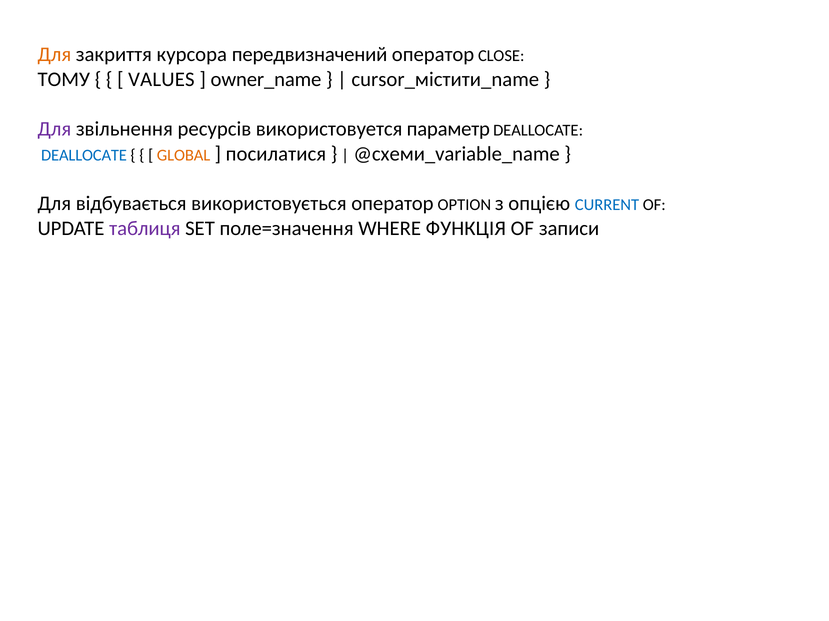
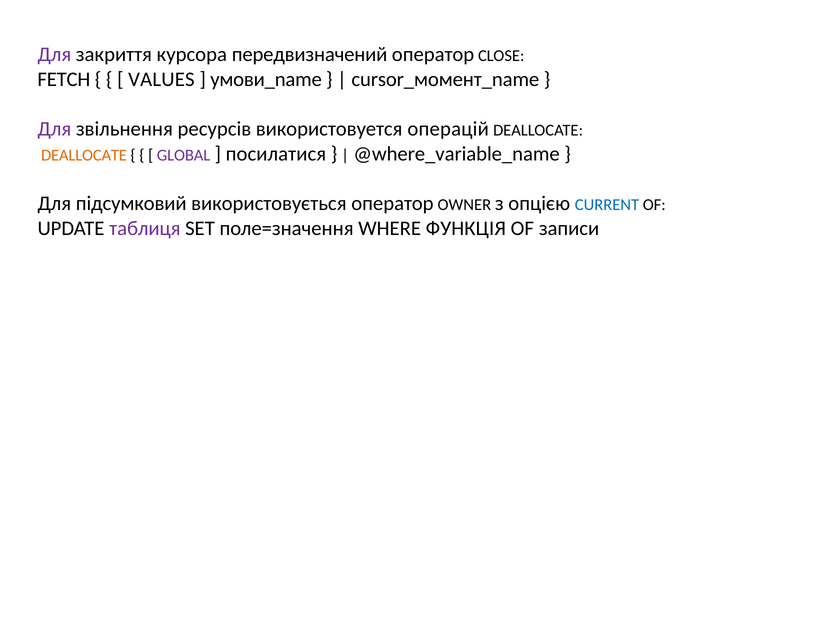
Для colour: orange -> purple (54, 55)
ТОМУ: ТОМУ -> FETCH (64, 79)
owner_name: owner_name -> умови_name (266, 79)
cursor_містити_name: cursor_містити_name -> cursor_момент_name (445, 79)
параметр: параметр -> операцій (448, 129)
DEALLOCATE colour: blue -> orange (84, 155)
GLOBAL colour: orange -> purple (184, 155)
@схеми_variable_name: @схеми_variable_name -> @where_variable_name (457, 154)
відбувається: відбувається -> підсумковий (131, 204)
OPTION: OPTION -> OWNER (464, 205)
